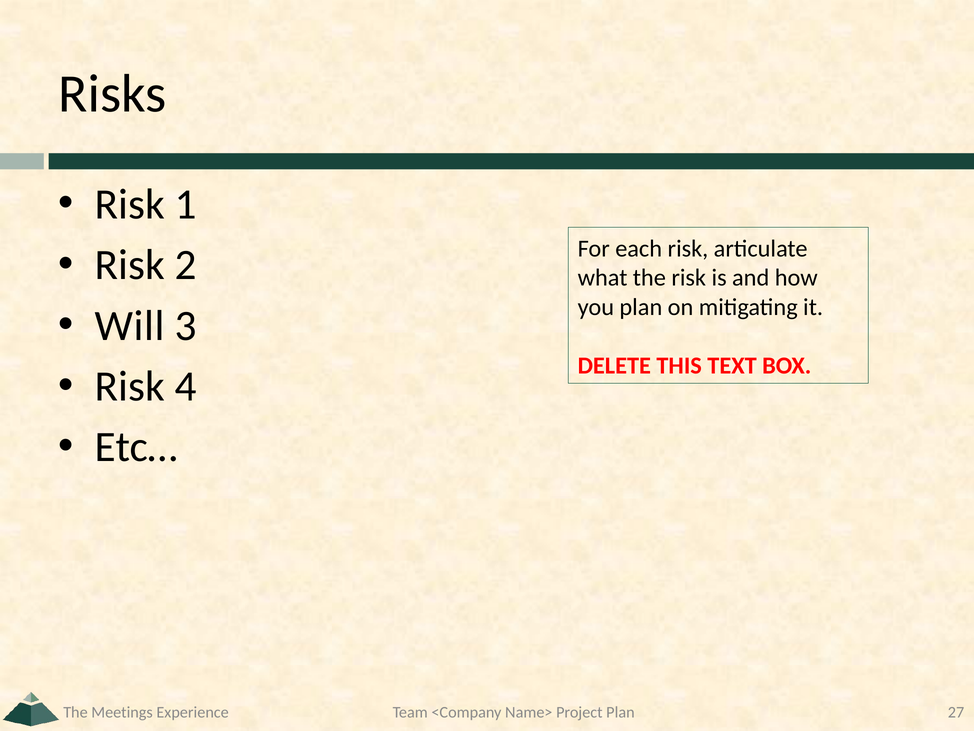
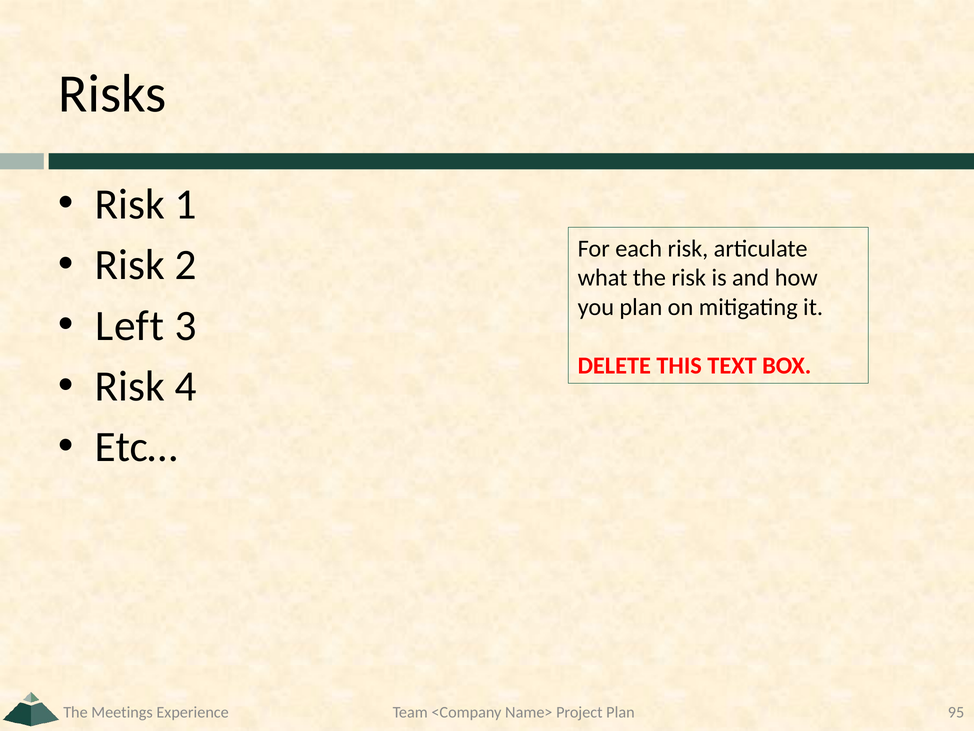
Will: Will -> Left (130, 326)
27: 27 -> 95 (956, 712)
